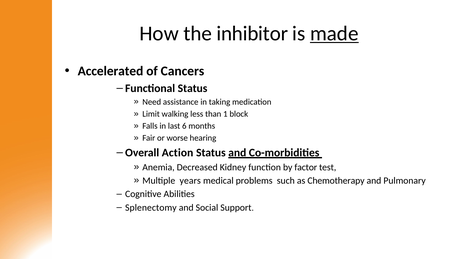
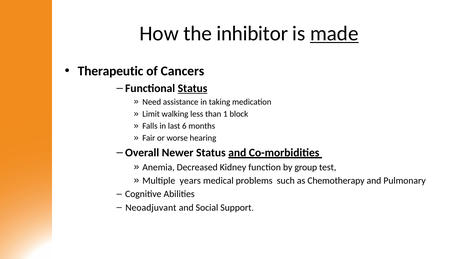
Accelerated: Accelerated -> Therapeutic (111, 71)
Status underline: none -> present (193, 88)
Action: Action -> Newer (178, 153)
factor: factor -> group (306, 167)
Splenectomy: Splenectomy -> Neoadjuvant (151, 207)
